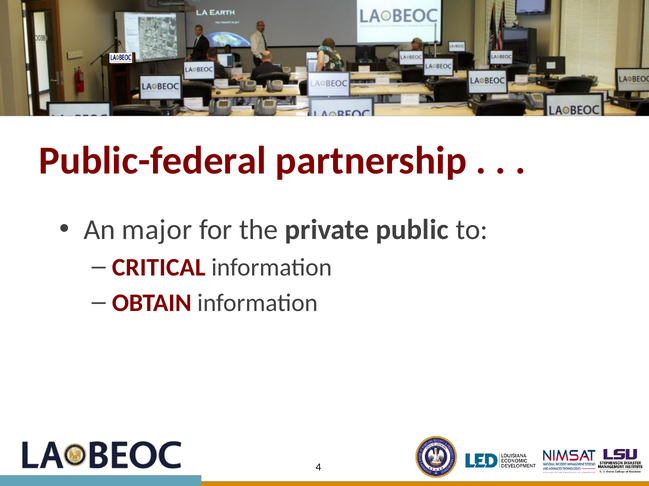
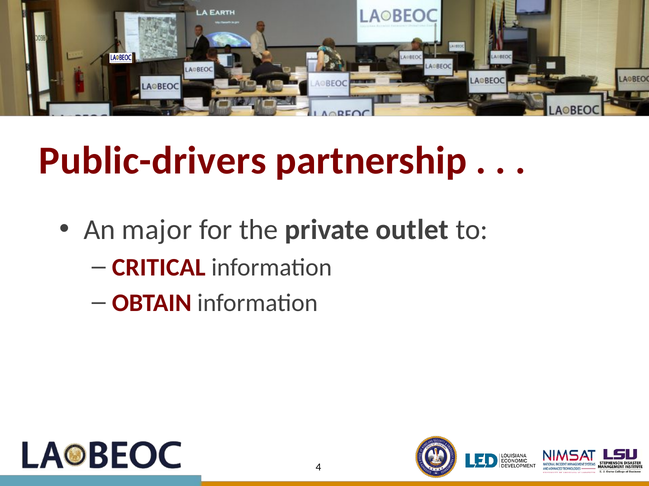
Public-federal: Public-federal -> Public-drivers (153, 161)
public: public -> outlet (412, 230)
